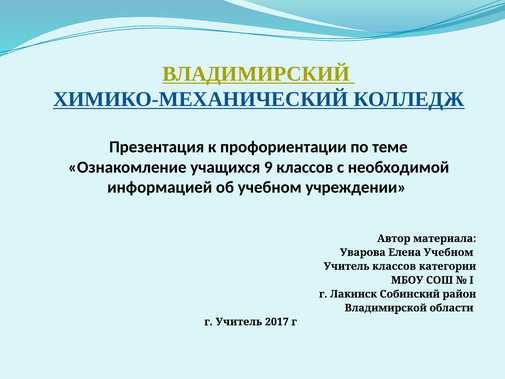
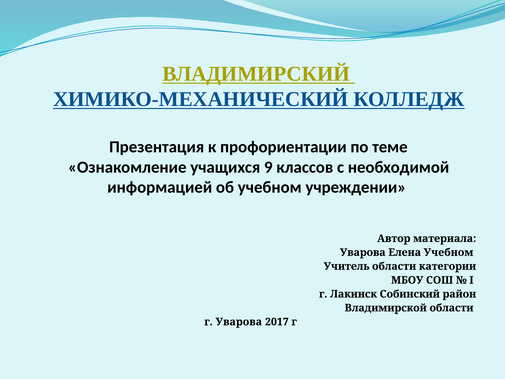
Учитель классов: классов -> области (394, 266)
г Учитель: Учитель -> Уварова (239, 322)
